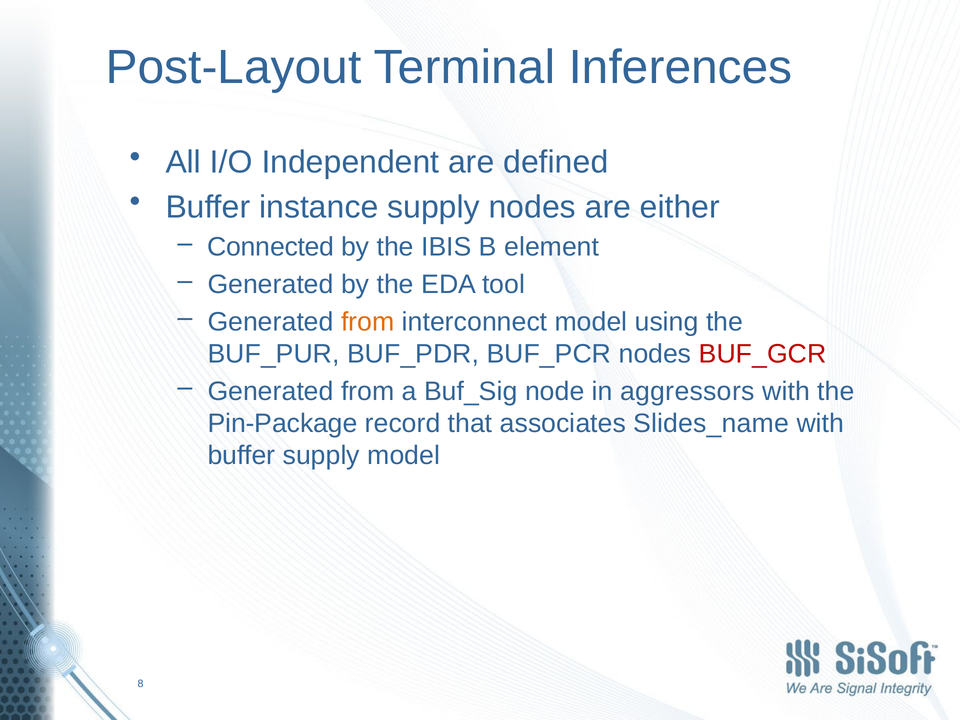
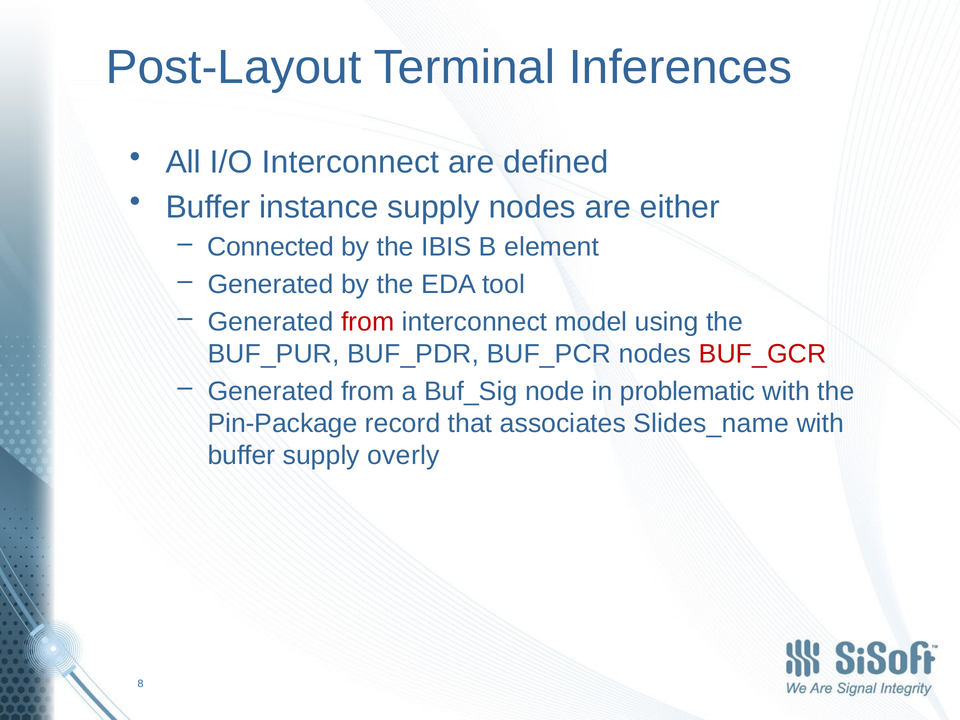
I/O Independent: Independent -> Interconnect (350, 162)
from colour: orange -> red (368, 322)
aggressors: aggressors -> problematic (688, 391)
supply model: model -> overly (404, 455)
